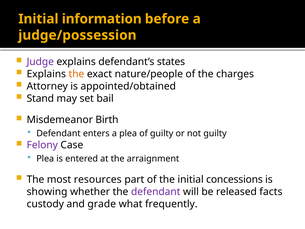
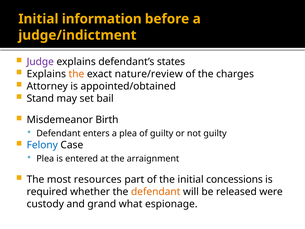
judge/possession: judge/possession -> judge/indictment (77, 35)
nature/people: nature/people -> nature/review (149, 74)
Felony colour: purple -> blue (42, 145)
showing: showing -> required (47, 192)
defendant colour: purple -> orange (156, 192)
facts: facts -> were (271, 192)
grade: grade -> grand (102, 204)
frequently: frequently -> espionage (171, 204)
